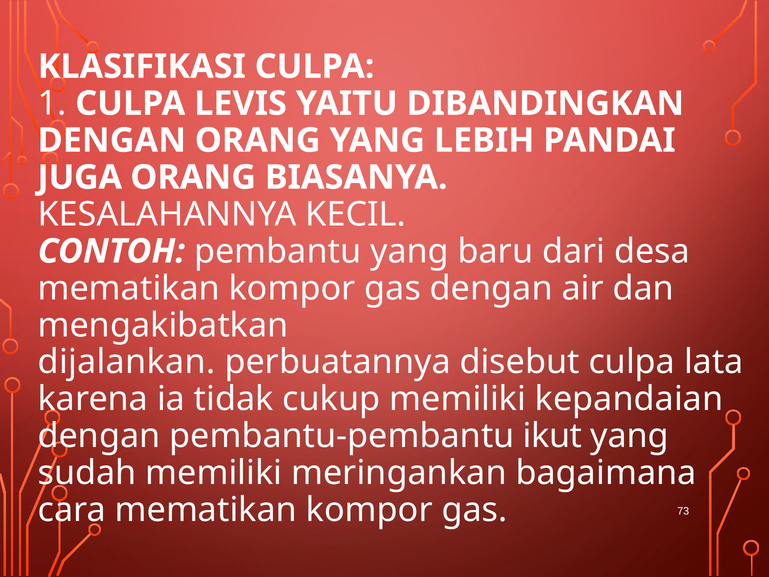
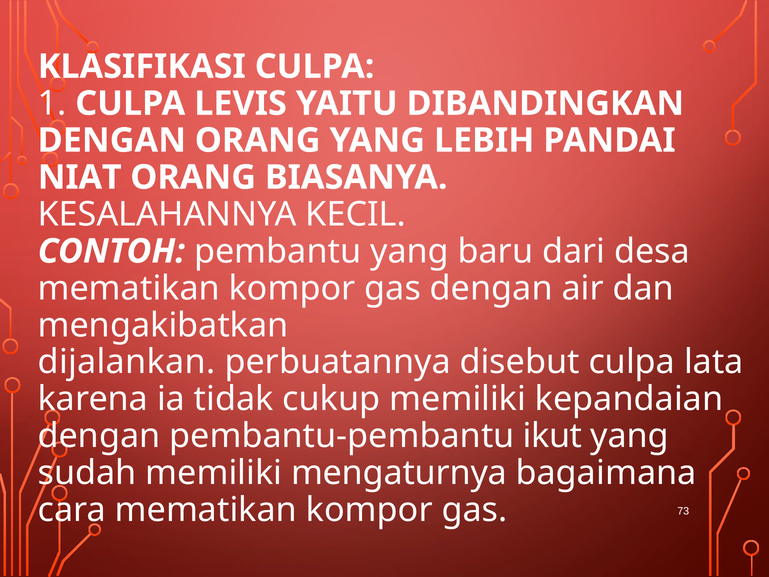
JUGA: JUGA -> NIAT (80, 177)
meringankan: meringankan -> mengaturnya (399, 473)
